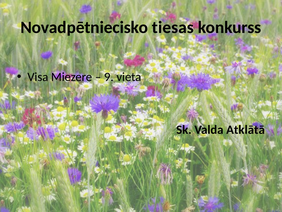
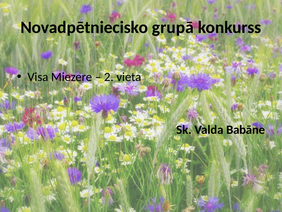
tiesas: tiesas -> grupā (173, 27)
9: 9 -> 2 (109, 77)
Atklātā: Atklātā -> Babāne (246, 129)
